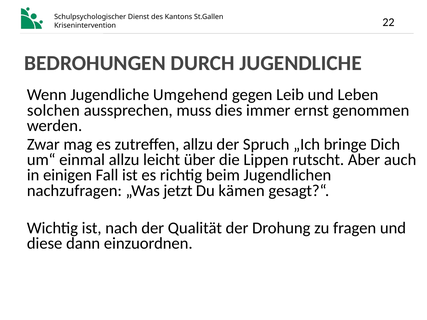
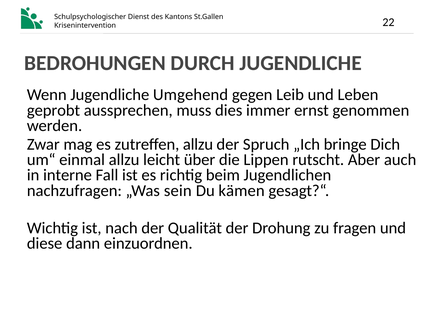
solchen: solchen -> geprobt (53, 110)
einigen: einigen -> interne (67, 175)
jetzt: jetzt -> sein (178, 191)
